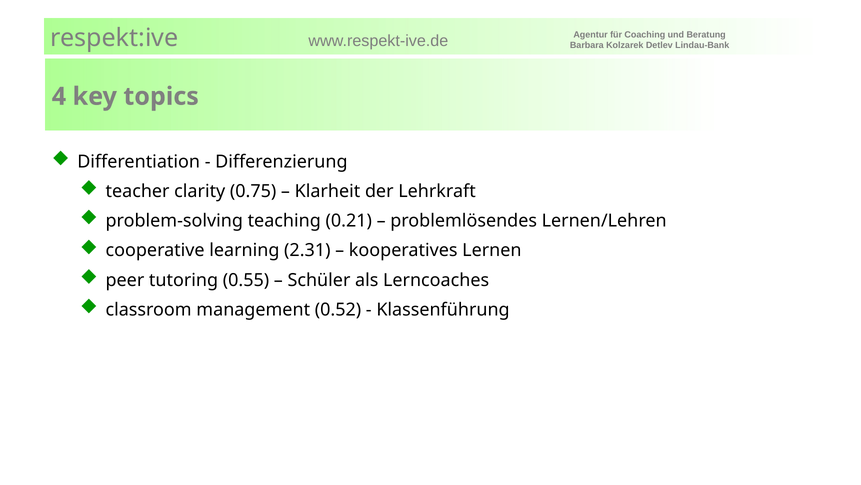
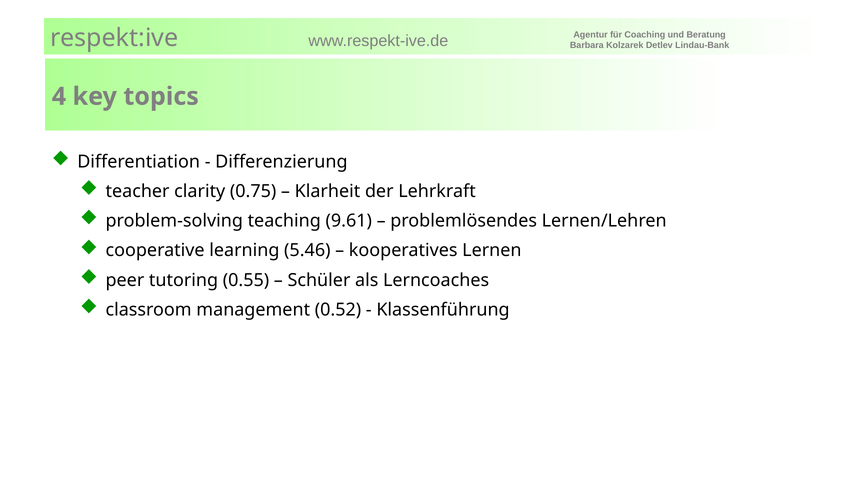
0.21: 0.21 -> 9.61 (349, 221)
2.31: 2.31 -> 5.46 (307, 250)
